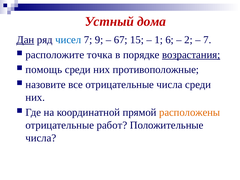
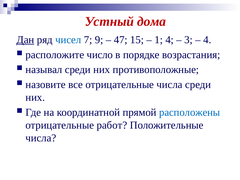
67: 67 -> 47 (121, 40)
1 6: 6 -> 4 (170, 40)
2: 2 -> 3 (189, 40)
7: 7 -> 4 (207, 40)
точка: точка -> число (100, 55)
возрастания underline: present -> none (191, 55)
помощь: помощь -> называл (44, 70)
расположены colour: orange -> blue (190, 112)
